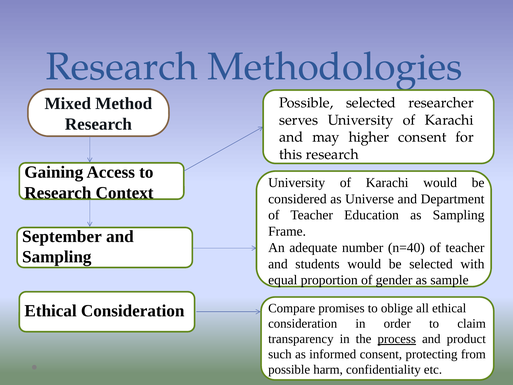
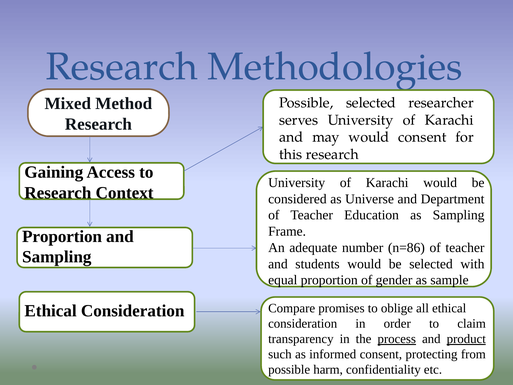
may higher: higher -> would (369, 137)
September: September -> Proportion (62, 236)
n=40: n=40 -> n=86 (406, 248)
product underline: none -> present (466, 339)
